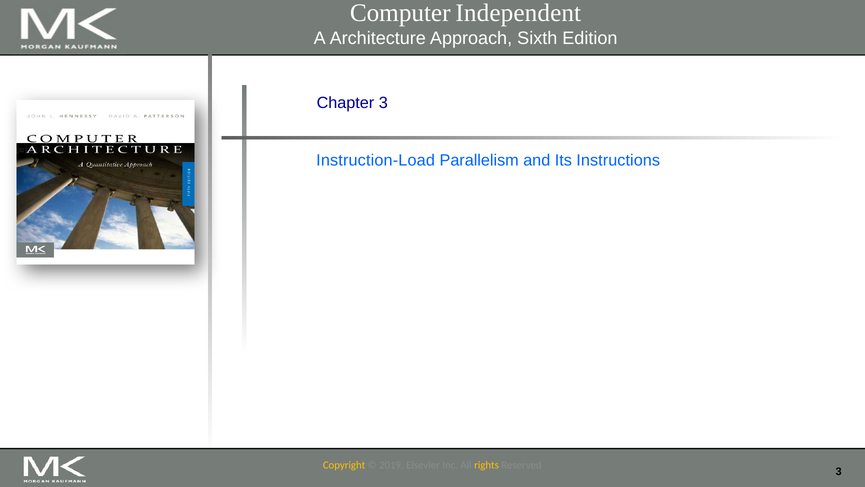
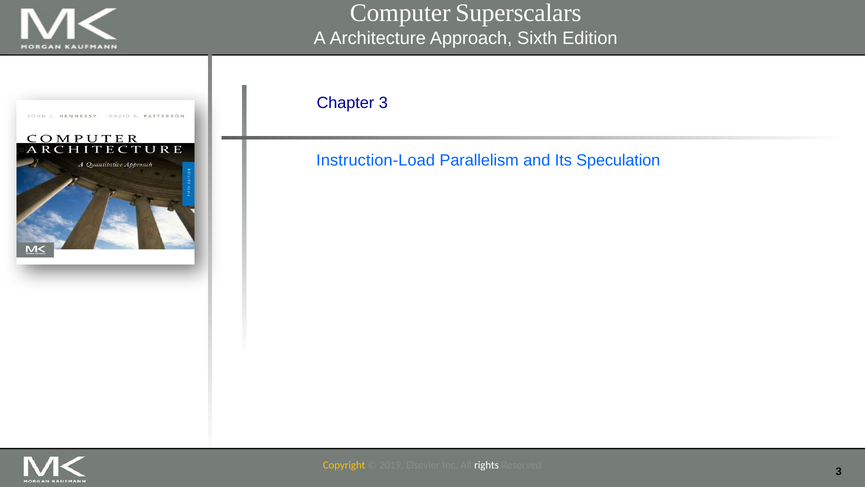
Independent: Independent -> Superscalars (518, 13)
Instructions: Instructions -> Speculation (618, 160)
rights colour: yellow -> white (487, 465)
